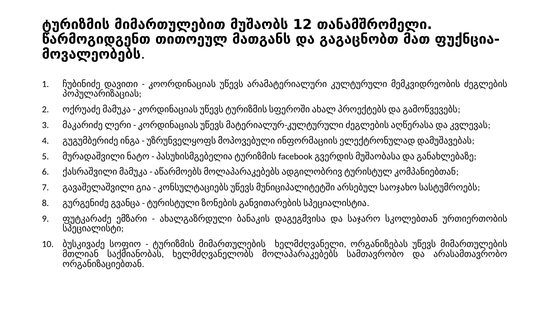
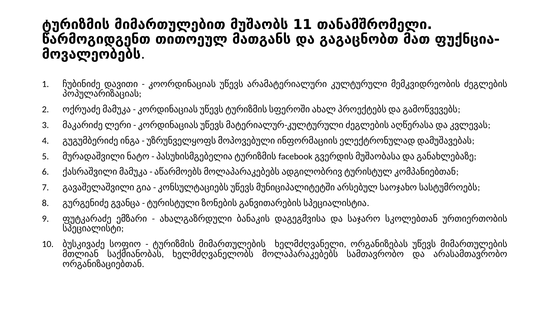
12: 12 -> 11 (302, 25)
